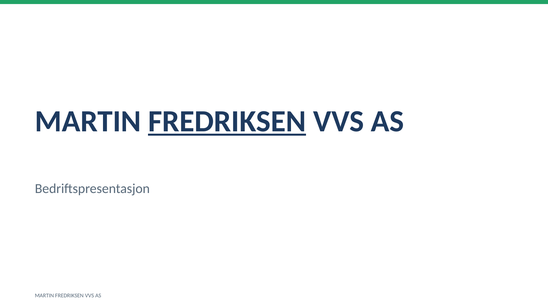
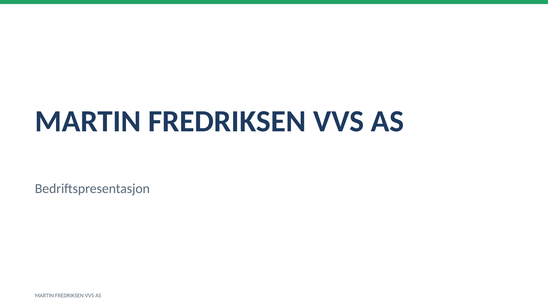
FREDRIKSEN underline: present -> none (227, 122)
